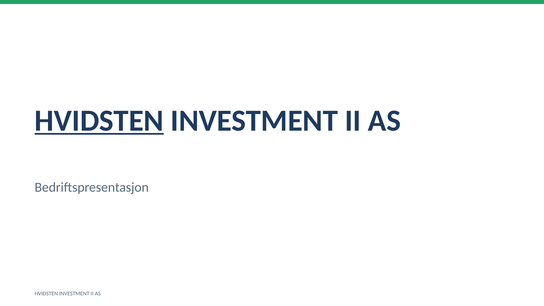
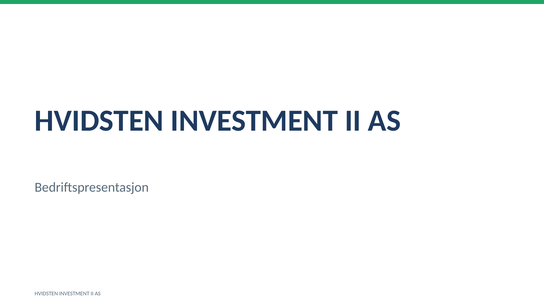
HVIDSTEN underline: present -> none (99, 121)
